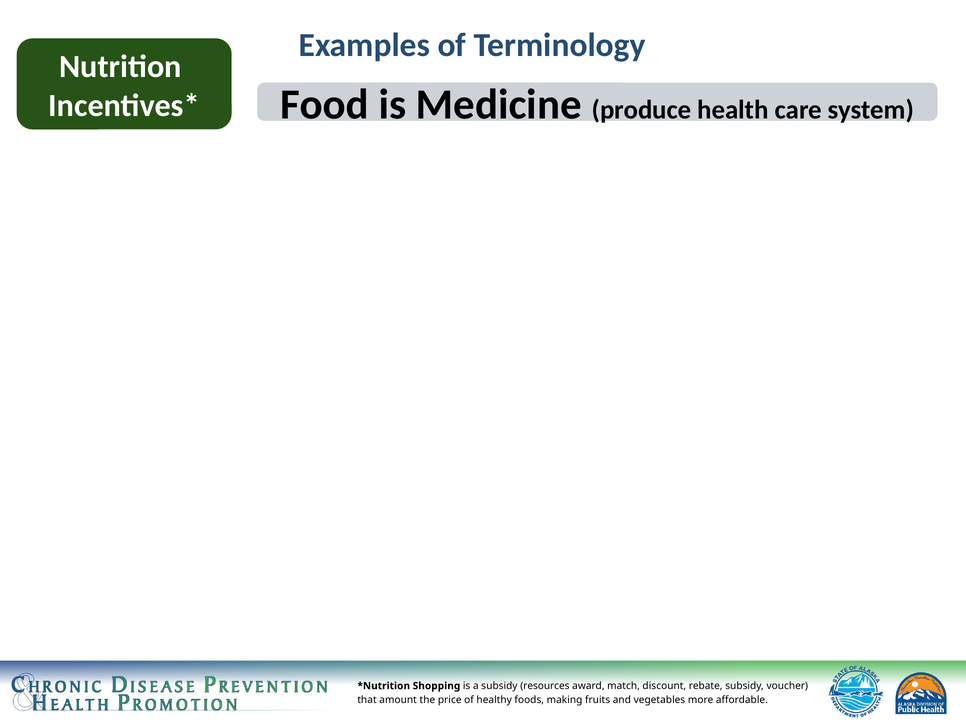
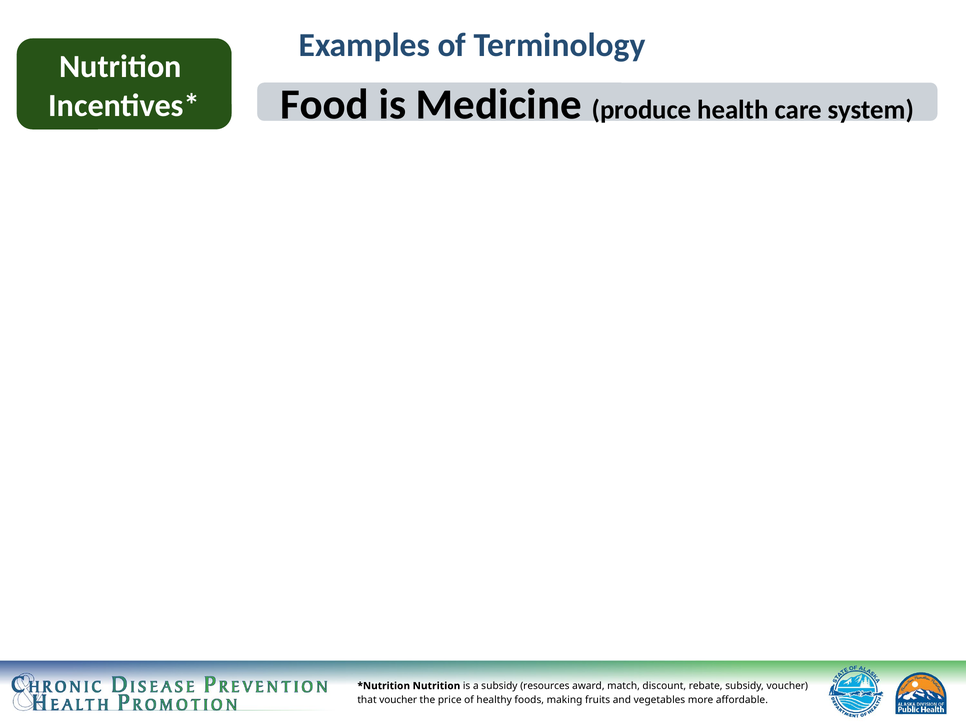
Shopping: Shopping -> Nutrition (436, 686)
that amount: amount -> voucher (398, 700)
